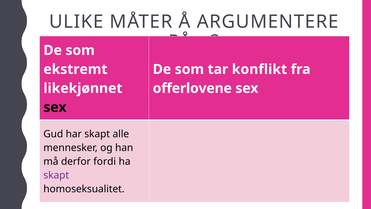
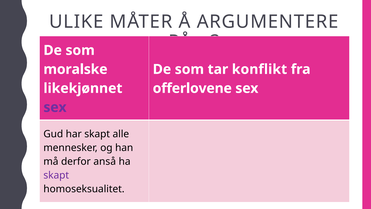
ekstremt: ekstremt -> moralske (75, 69)
sex colour: black -> purple (55, 107)
fordi: fordi -> anså (105, 161)
